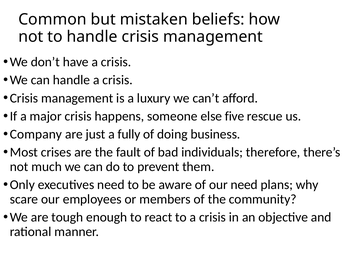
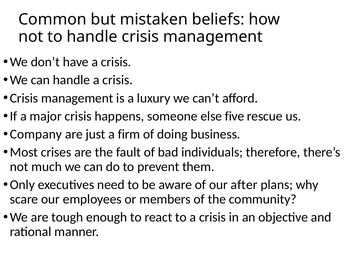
fully: fully -> firm (129, 134)
our need: need -> after (244, 185)
